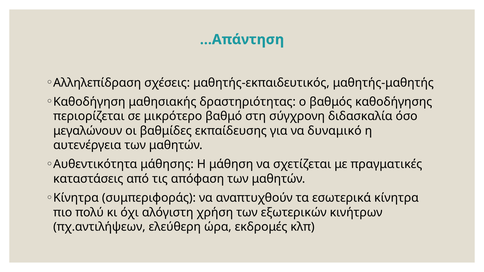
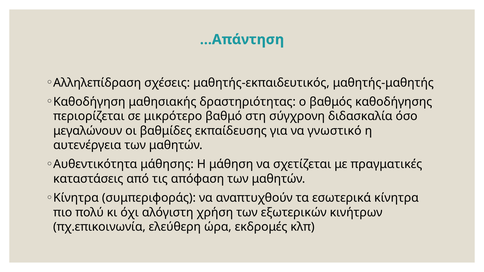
δυναμικό: δυναμικό -> γνωστικό (335, 131)
πχ.αντιλήψεων: πχ.αντιλήψεων -> πχ.επικοινωνία (99, 227)
